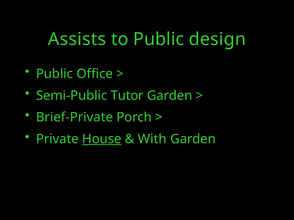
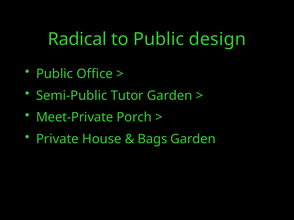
Assists: Assists -> Radical (77, 39)
Brief-Private: Brief-Private -> Meet-Private (75, 118)
House underline: present -> none (102, 139)
With: With -> Bags (152, 139)
